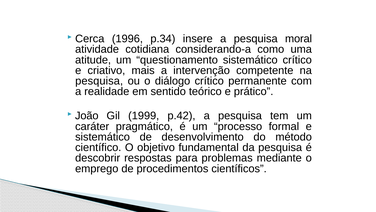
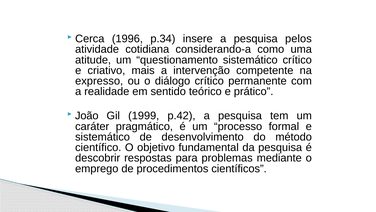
moral: moral -> pelos (298, 39)
pesquisa: pesquisa -> expresso (99, 81)
